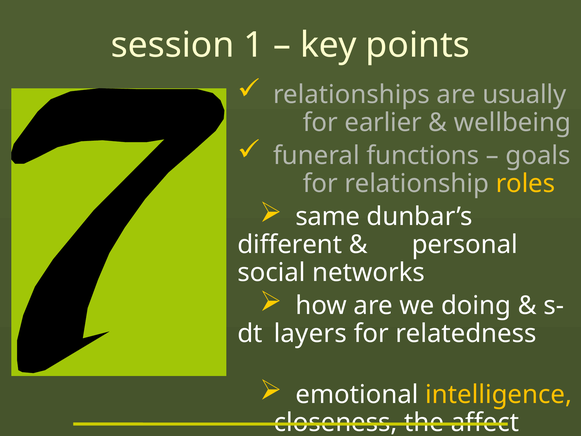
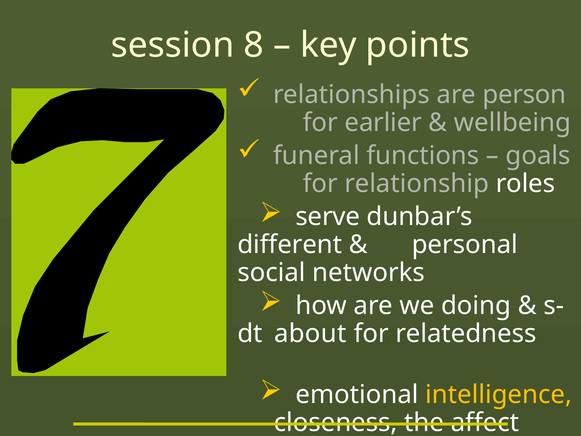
1: 1 -> 8 (254, 45)
usually: usually -> person (524, 95)
roles colour: yellow -> white (525, 184)
same: same -> serve (328, 217)
layers: layers -> about (310, 333)
